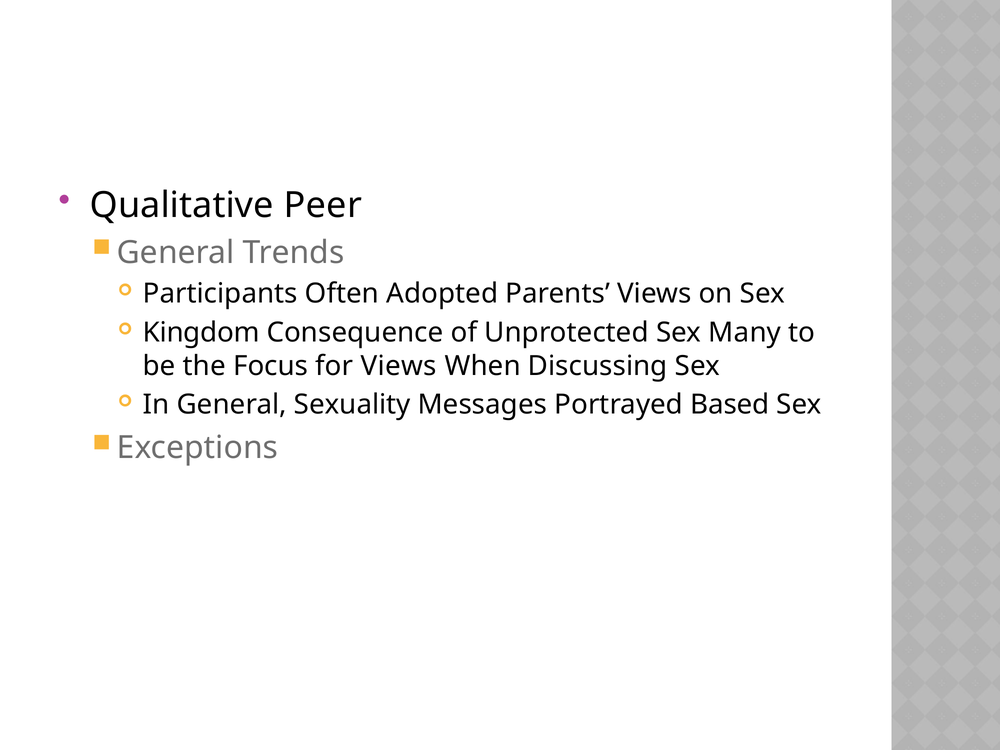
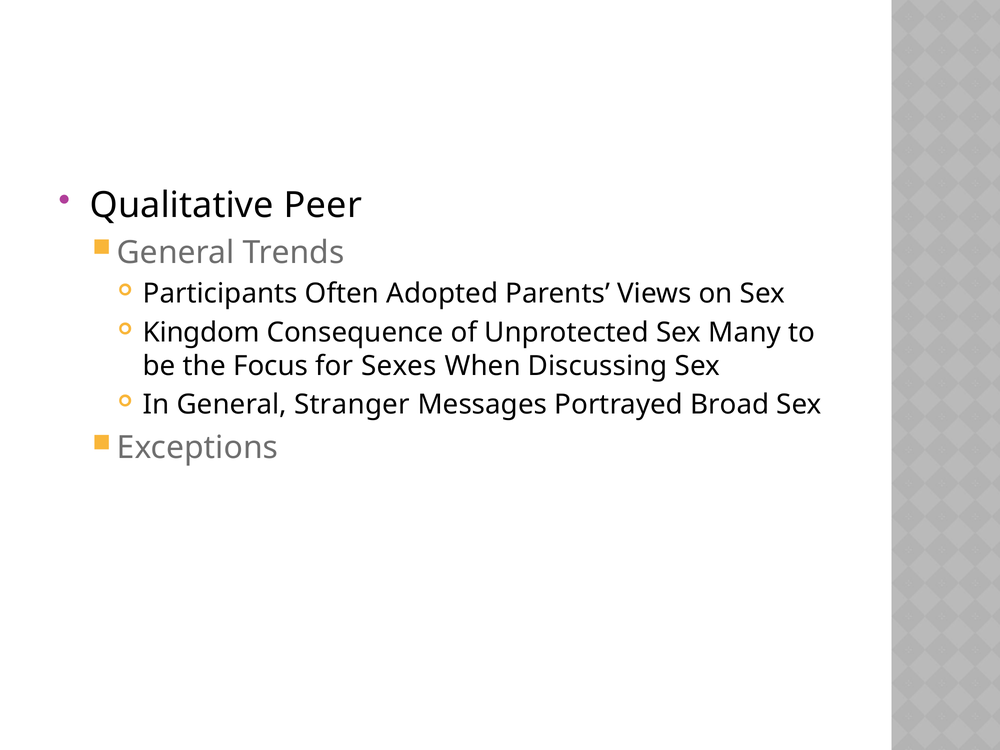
for Views: Views -> Sexes (399, 366)
Sexuality: Sexuality -> Stranger (352, 405)
Based: Based -> Broad (730, 405)
